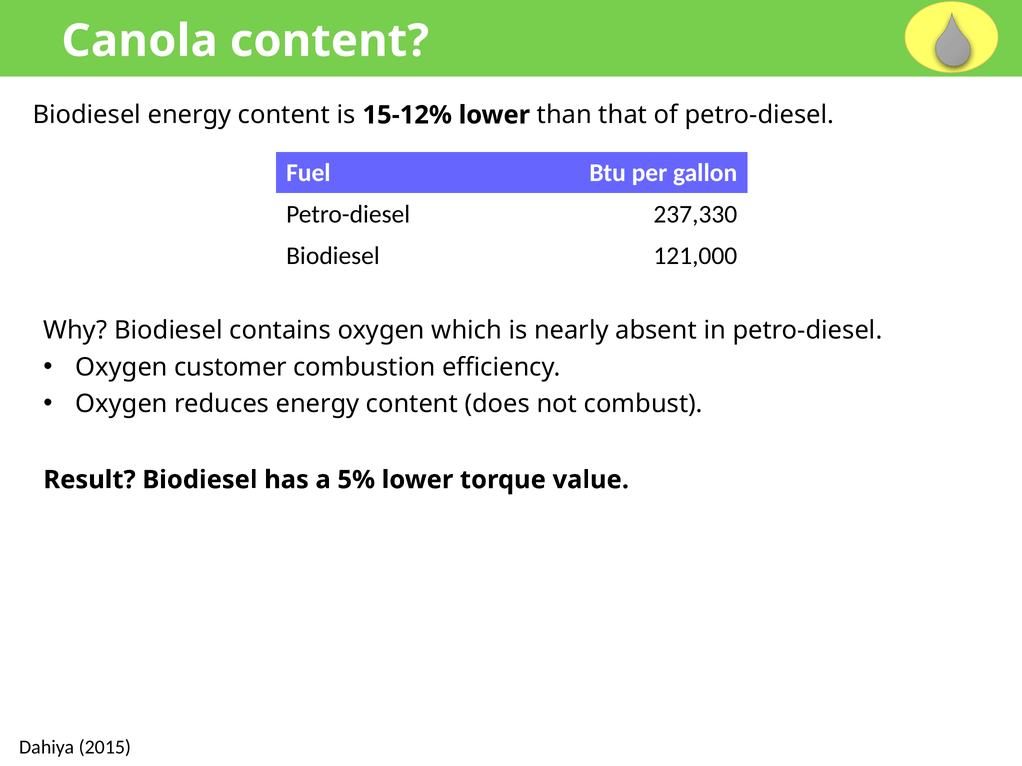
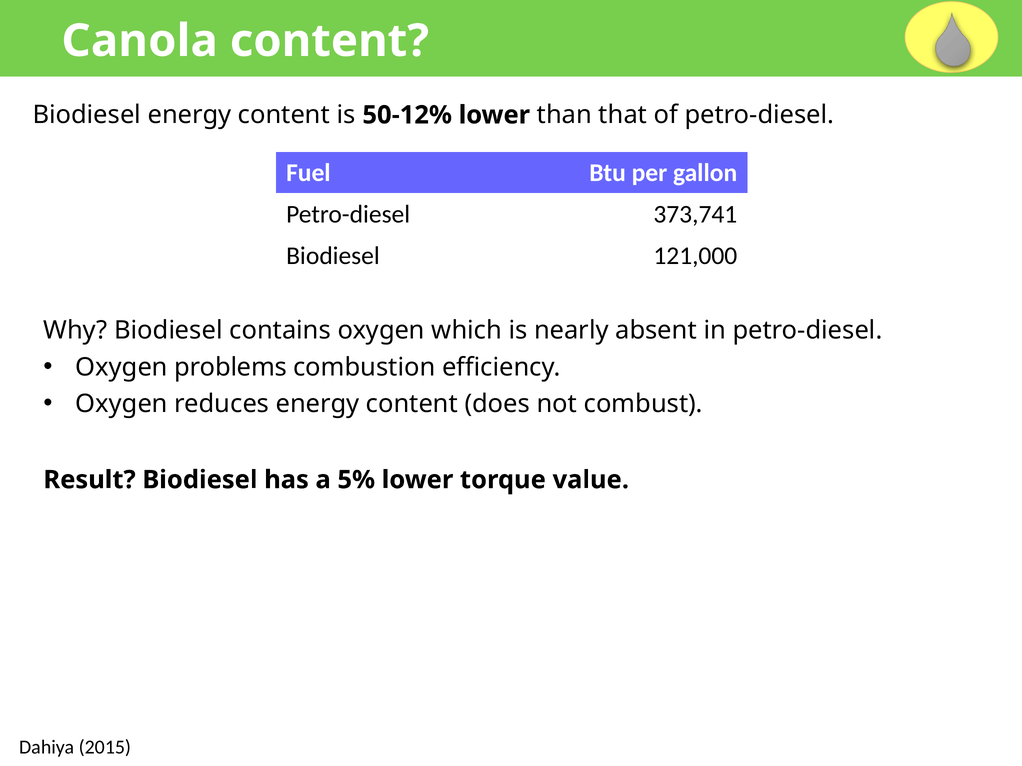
15-12%: 15-12% -> 50-12% (407, 115)
237,330: 237,330 -> 373,741 (695, 214)
customer: customer -> problems (231, 367)
